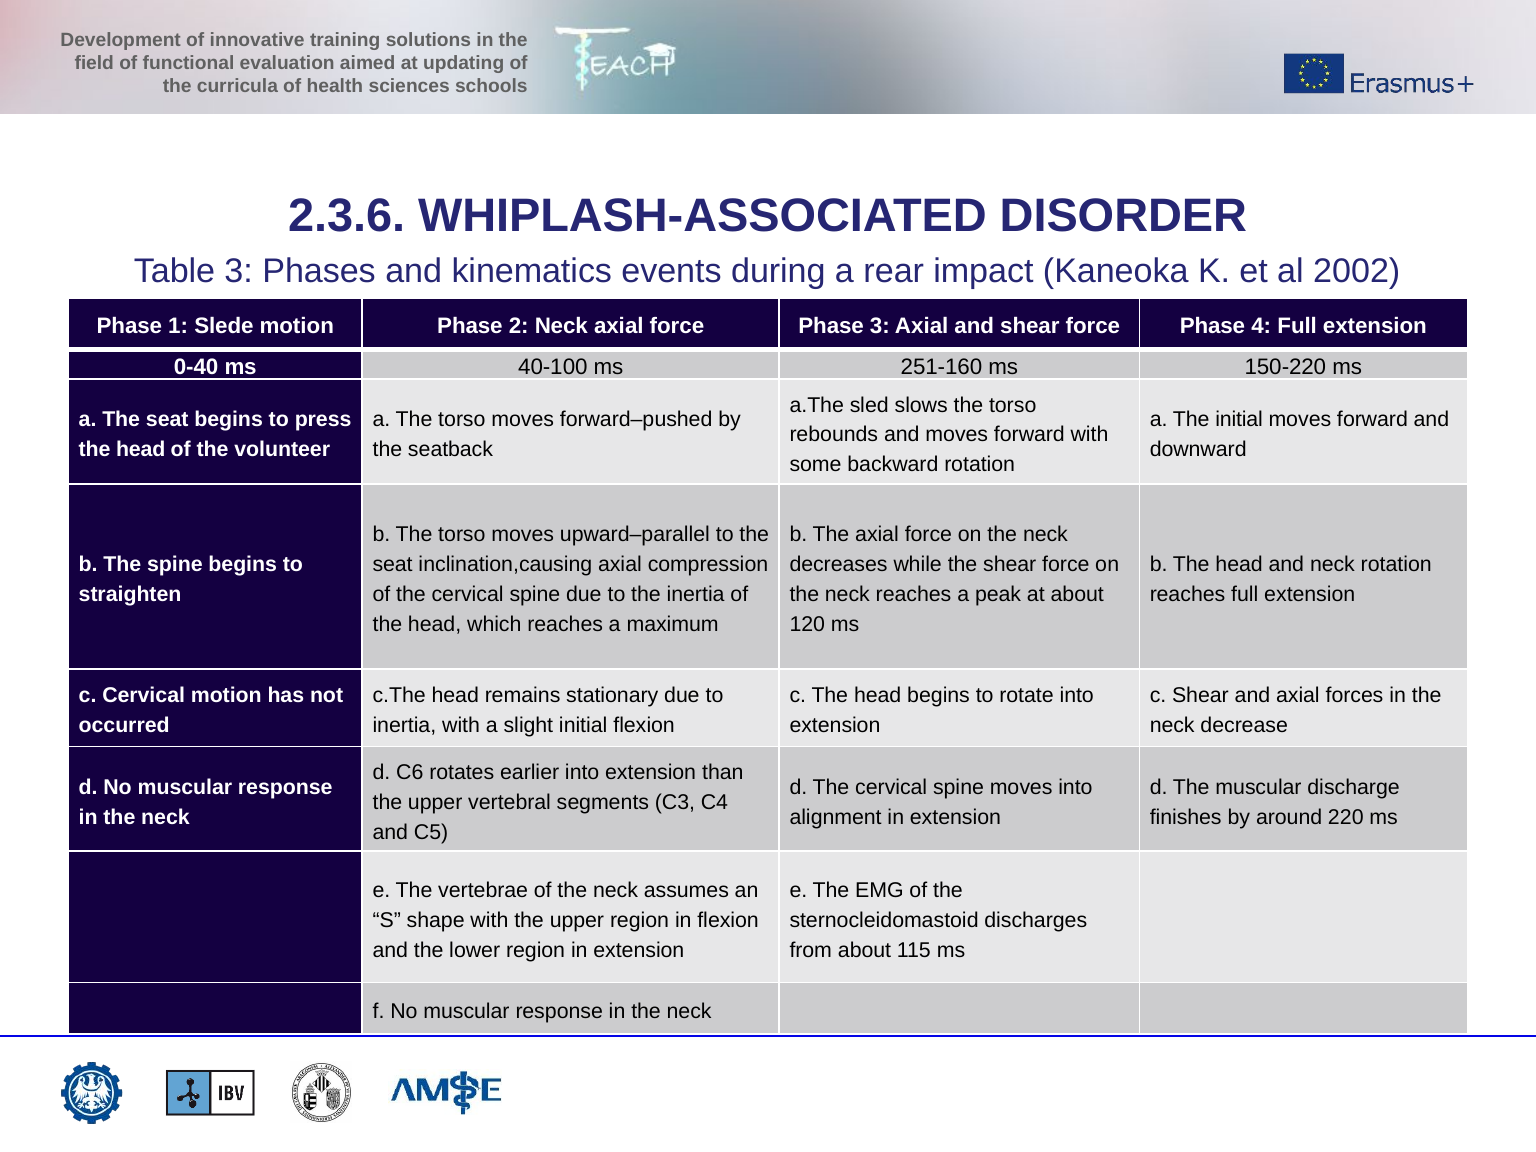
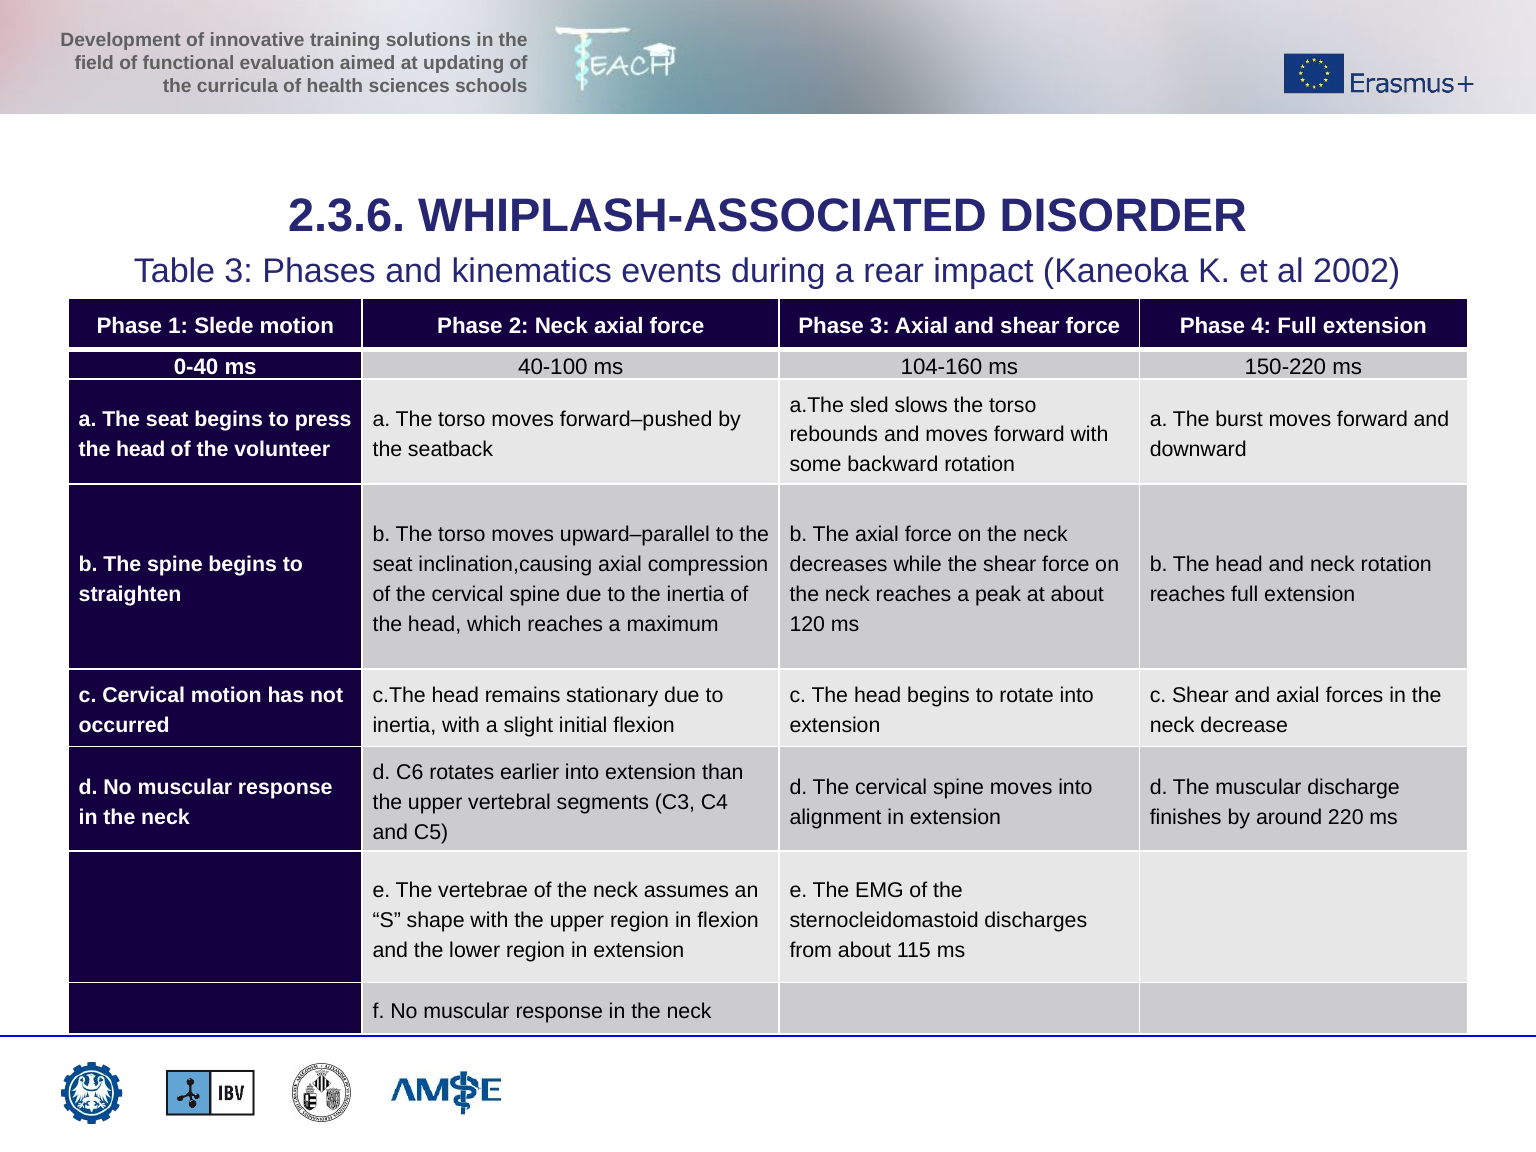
251-160: 251-160 -> 104-160 (941, 367)
The initial: initial -> burst (1239, 420)
